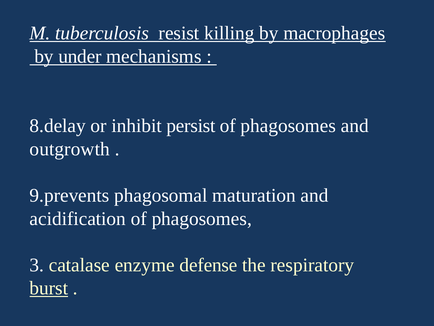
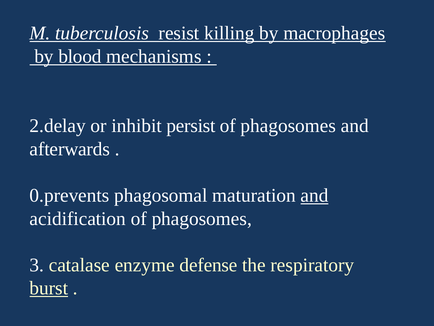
under: under -> blood (80, 56)
8.delay: 8.delay -> 2.delay (58, 126)
outgrowth: outgrowth -> afterwards (70, 149)
9.prevents: 9.prevents -> 0.prevents (69, 195)
and underline: none -> present (315, 195)
